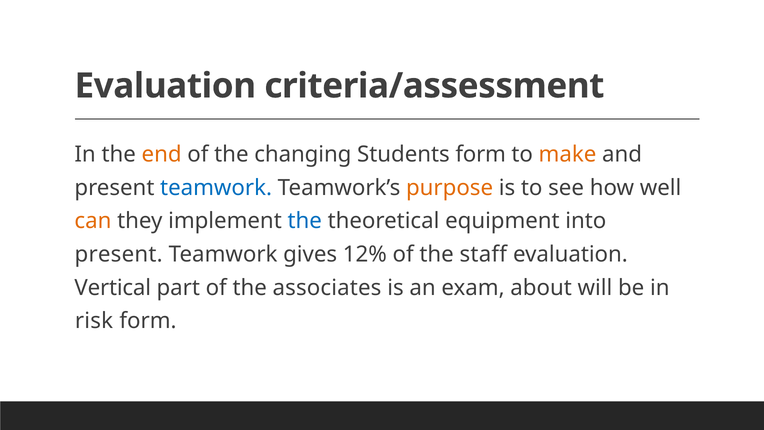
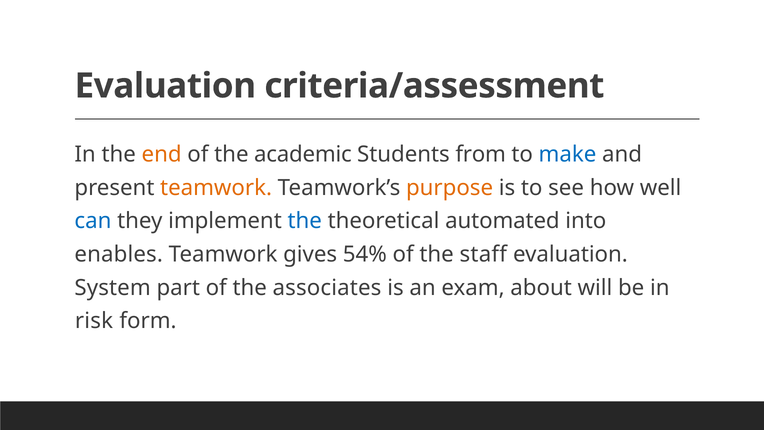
changing: changing -> academic (303, 154)
Students form: form -> from (481, 154)
make colour: orange -> blue (567, 154)
teamwork colour: blue -> orange (216, 188)
can colour: orange -> blue (93, 221)
equipment: equipment -> automated (502, 221)
present: present -> enables (119, 254)
12%: 12% -> 54% (365, 254)
Vertical: Vertical -> System (113, 288)
